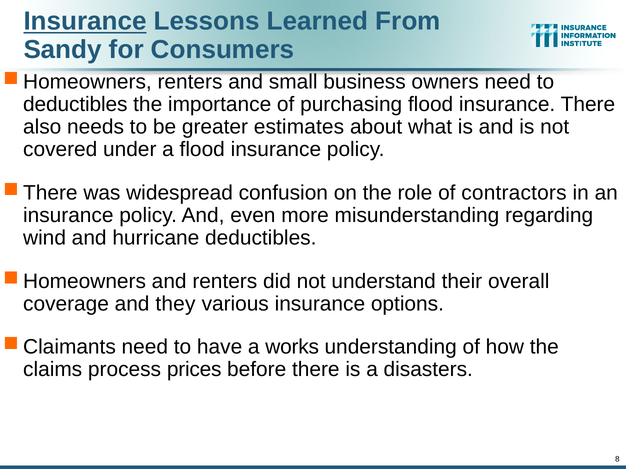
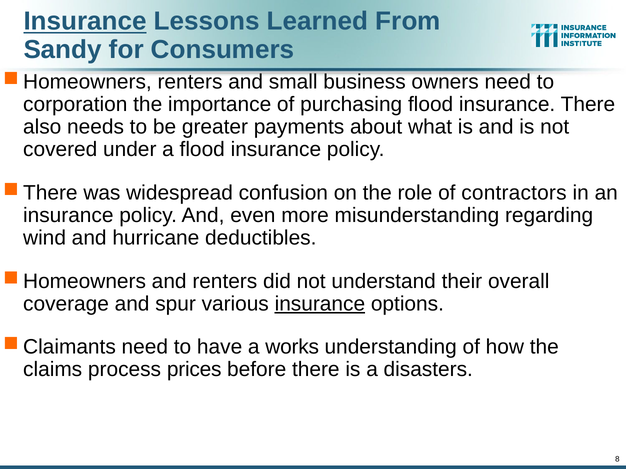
deductibles: deductibles -> corporation (75, 105)
estimates: estimates -> payments (299, 127)
they: they -> spur (176, 304)
insurance underline: none -> present (320, 304)
